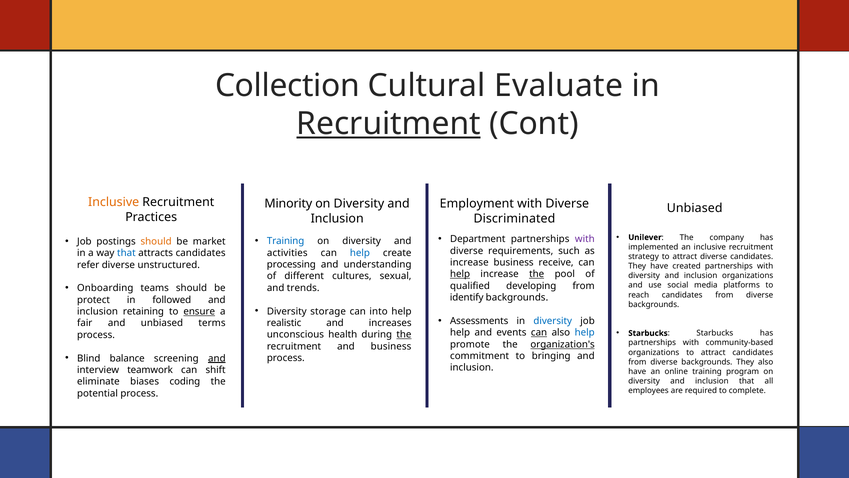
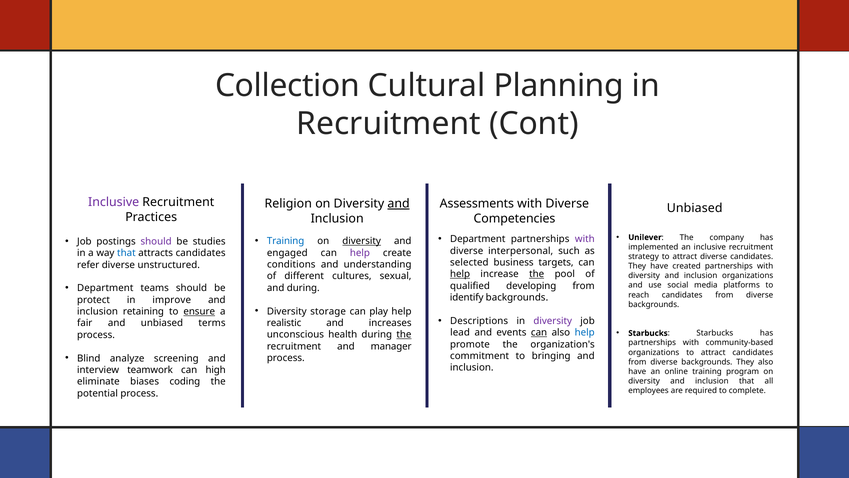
Evaluate: Evaluate -> Planning (559, 86)
Recruitment underline: present -> none (389, 124)
Inclusive colour: orange -> purple (114, 202)
Minority: Minority -> Religion (288, 203)
and underline: none -> present (399, 203)
Employment: Employment -> Assessments (477, 203)
Discriminated: Discriminated -> Competencies (515, 218)
diversity underline: none -> present (362, 241)
should colour: orange -> purple (156, 241)
market: market -> studies (209, 241)
requirements: requirements -> interpersonal (521, 251)
activities: activities -> engaged (287, 253)
help colour: blue -> purple (360, 253)
increase: increase -> selected (469, 262)
receive: receive -> targets (556, 262)
processing: processing -> conditions (291, 264)
Onboarding: Onboarding -> Department (105, 288)
and trends: trends -> during (303, 288)
followed: followed -> improve (172, 300)
into: into -> play (379, 311)
Assessments: Assessments -> Descriptions (479, 321)
diversity colour: blue -> purple (553, 321)
help: help -> lead (460, 332)
organization's underline: present -> none (563, 344)
and business: business -> manager (391, 346)
balance: balance -> analyze (127, 358)
and underline: present -> none (217, 358)
shift: shift -> high (216, 370)
